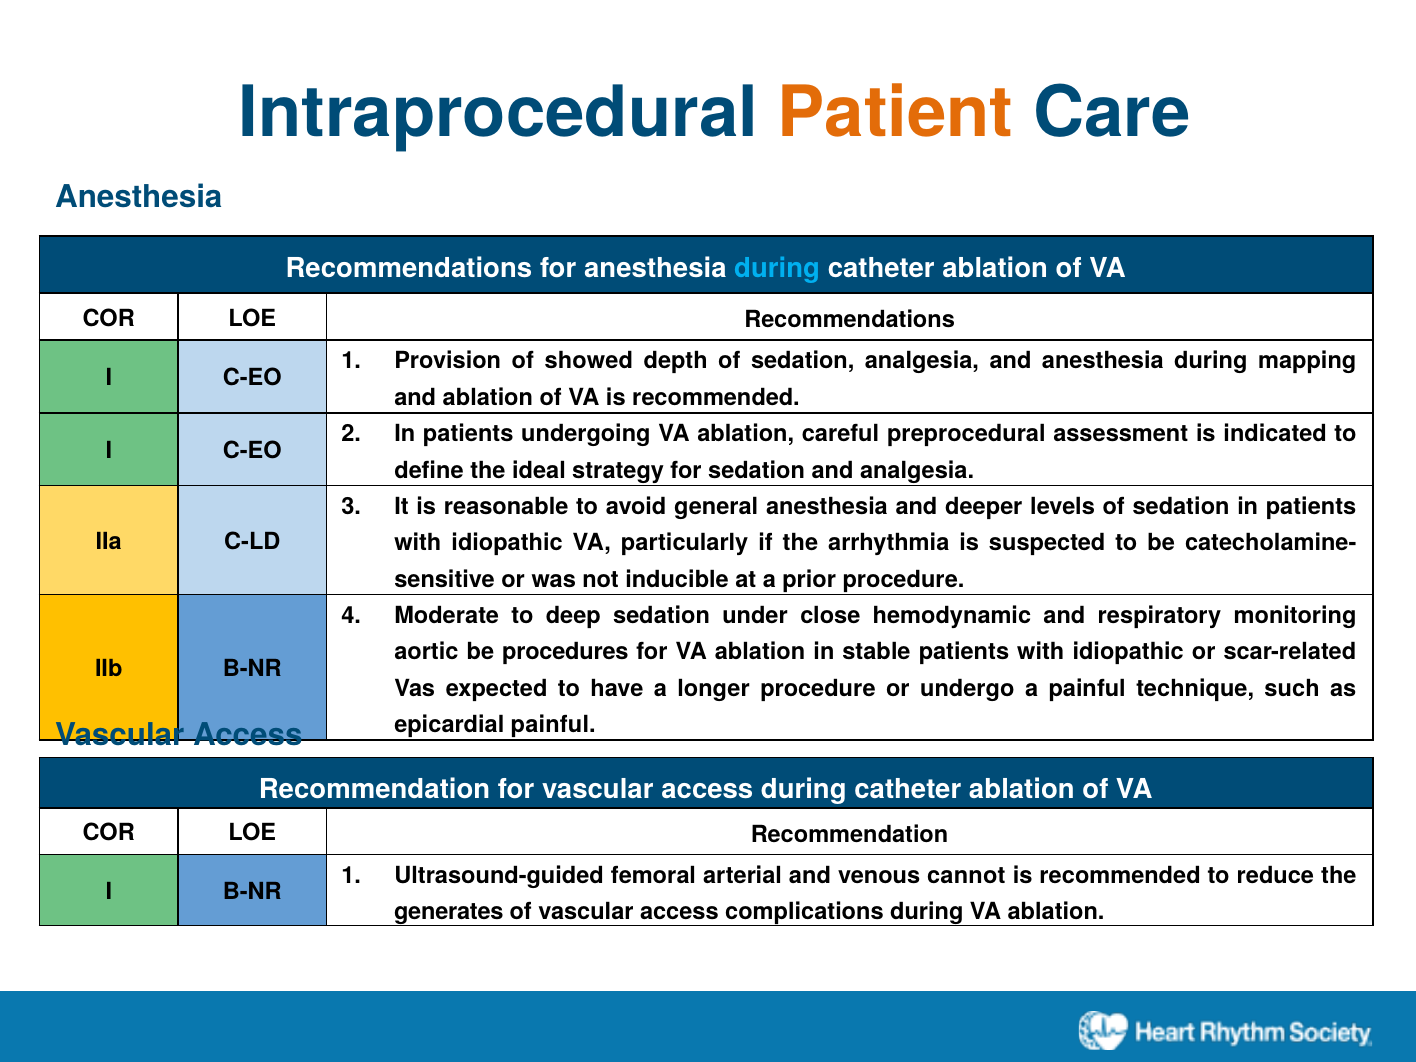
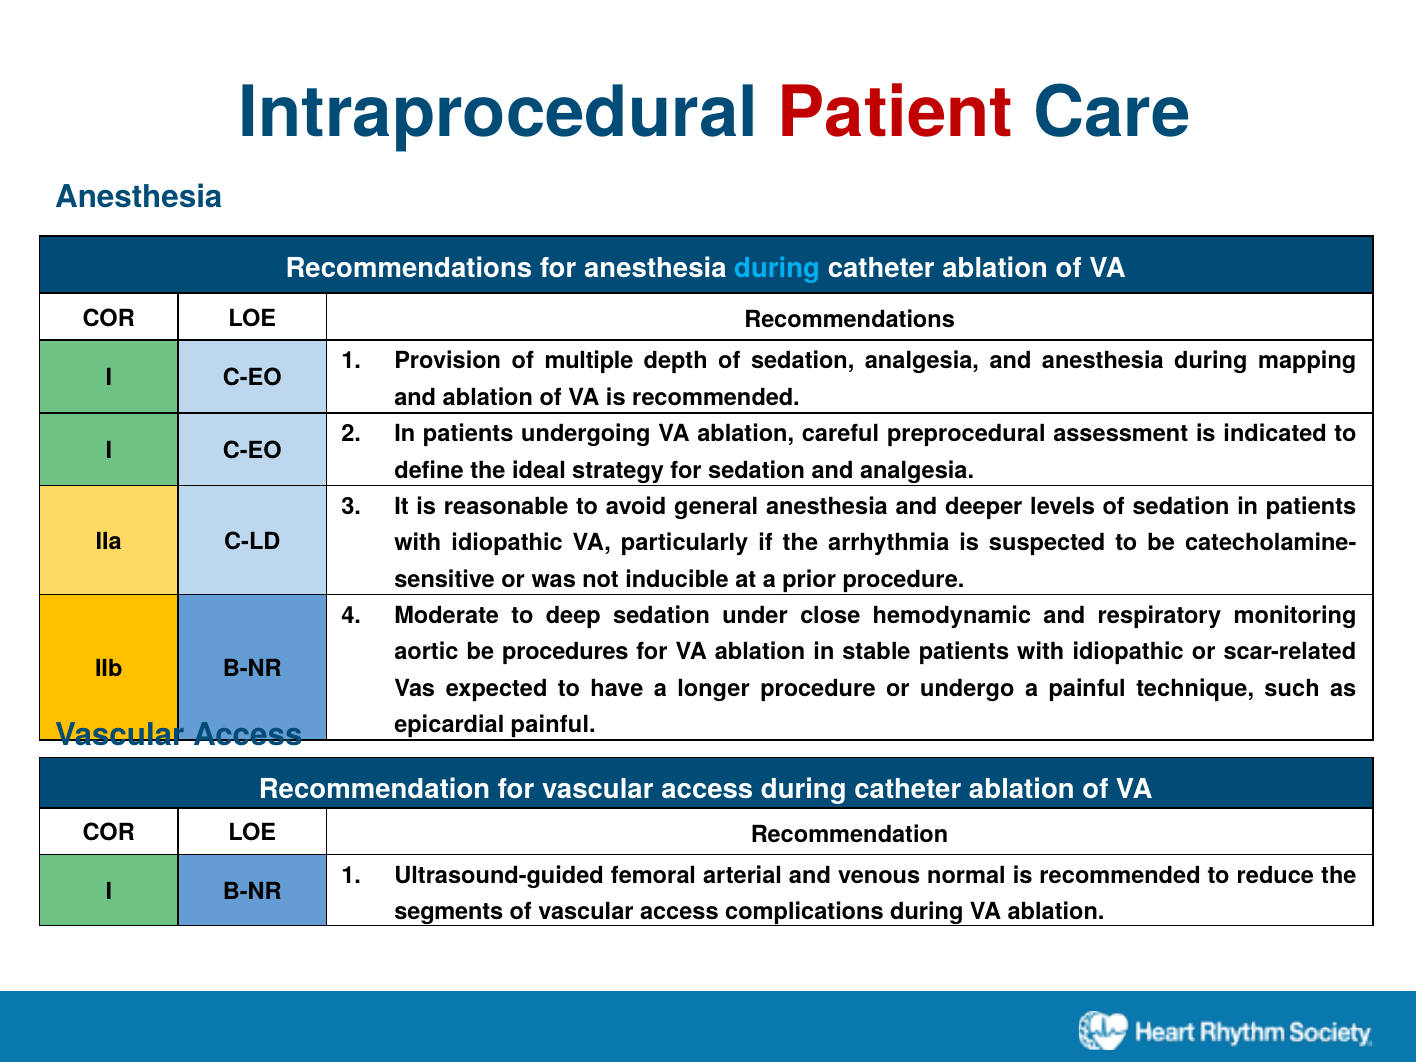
Patient colour: orange -> red (895, 113)
showed: showed -> multiple (589, 361)
cannot: cannot -> normal (966, 876)
generates: generates -> segments (449, 912)
